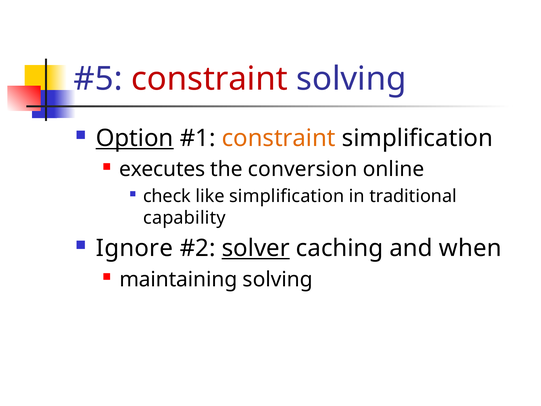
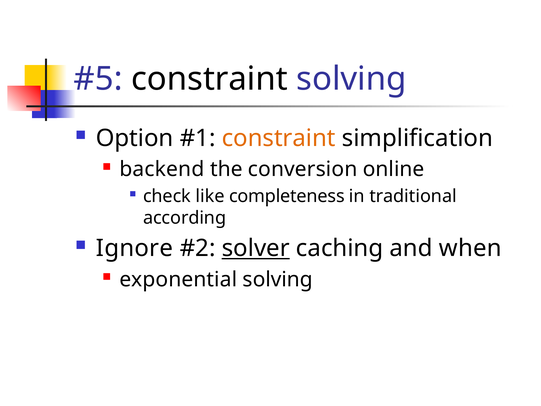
constraint colour: red -> black (209, 79)
Option underline: present -> none (135, 138)
executes: executes -> backend (162, 169)
like simplification: simplification -> completeness (287, 196)
capability: capability -> according (185, 218)
maintaining: maintaining -> exponential (178, 279)
